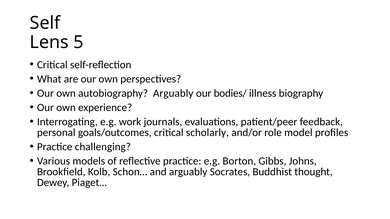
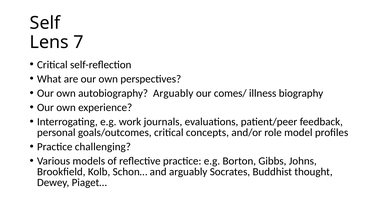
5: 5 -> 7 (79, 42)
bodies/: bodies/ -> comes/ (230, 93)
scholarly: scholarly -> concepts (207, 133)
